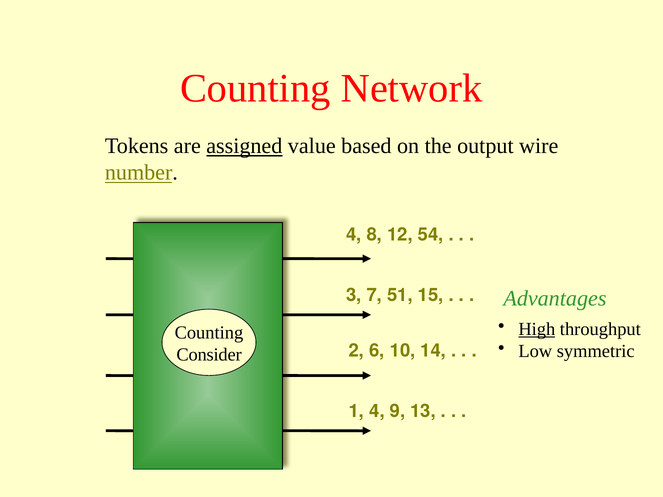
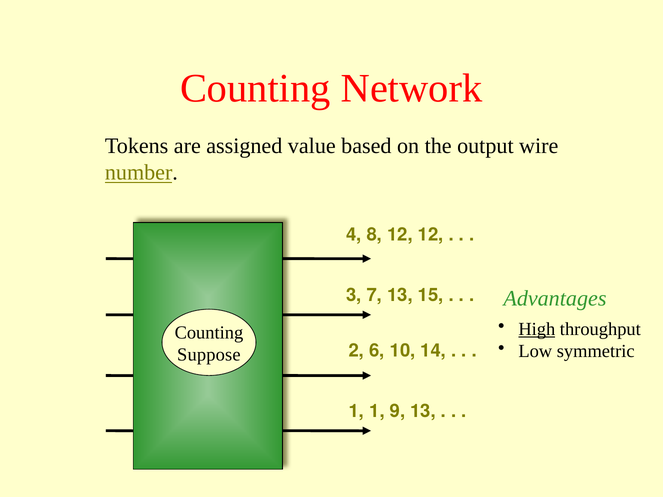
assigned underline: present -> none (244, 146)
12 54: 54 -> 12 (431, 235)
7 51: 51 -> 13 (400, 296)
Consider: Consider -> Suppose (209, 355)
1 4: 4 -> 1 (377, 412)
